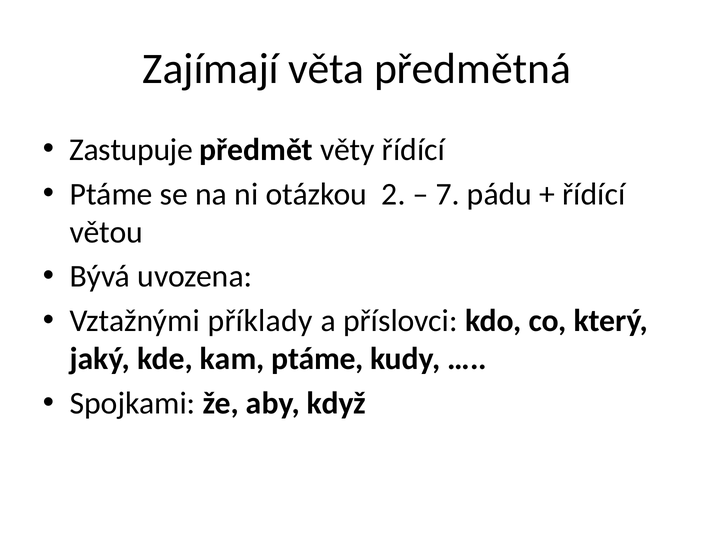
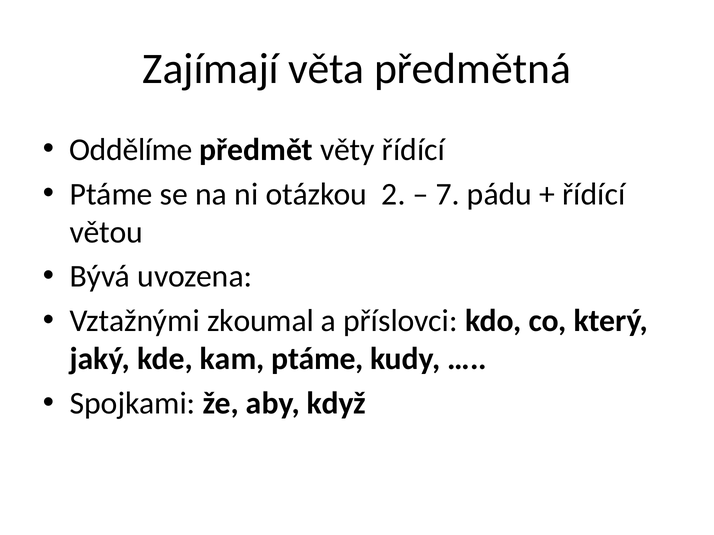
Zastupuje: Zastupuje -> Oddělíme (131, 150)
příklady: příklady -> zkoumal (260, 321)
